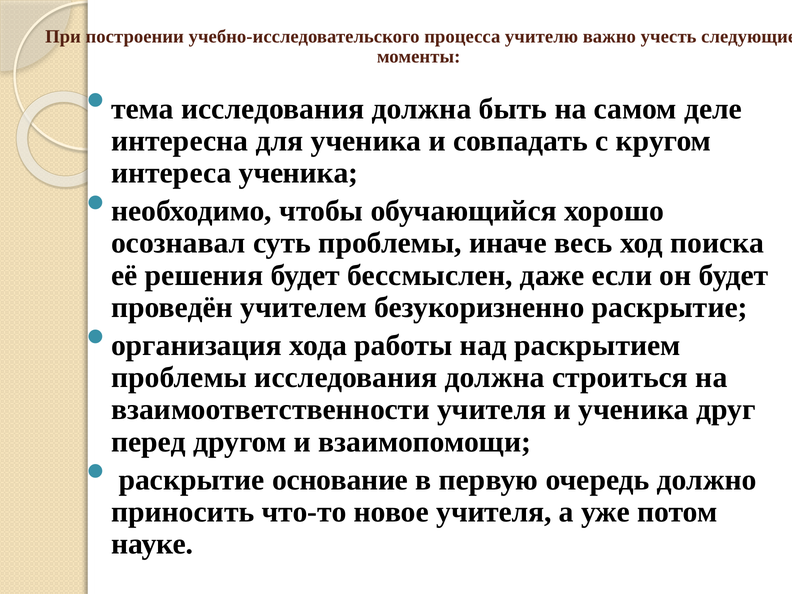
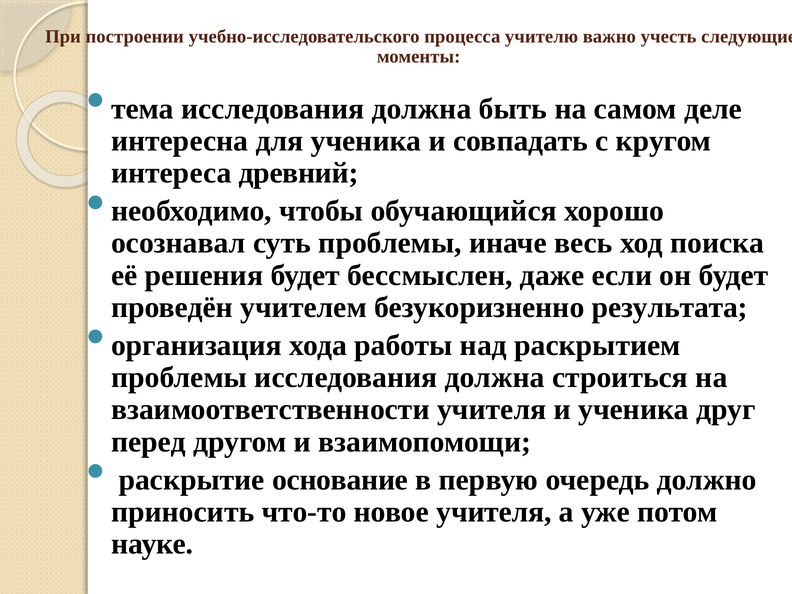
интереса ученика: ученика -> древний (299, 173)
безукоризненно раскрытие: раскрытие -> результата (670, 307)
